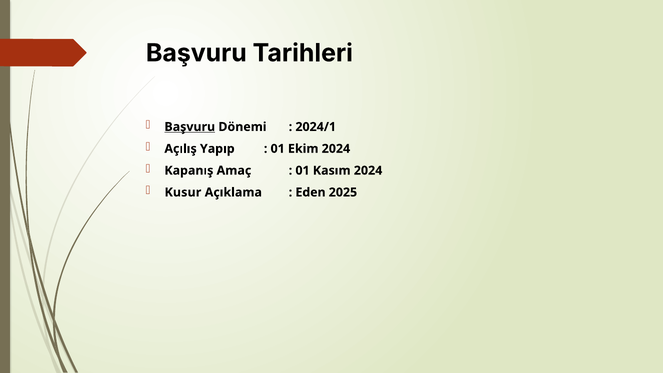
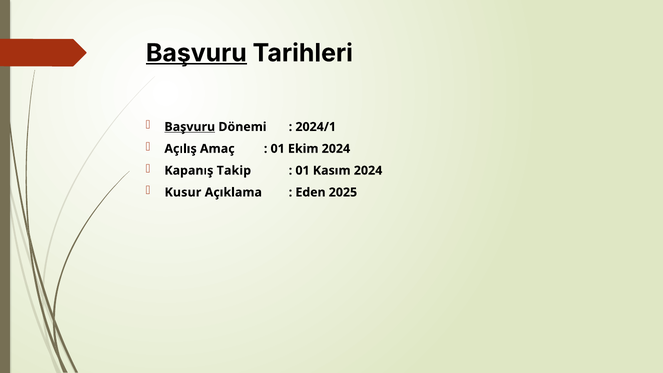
Başvuru underline: none -> present (196, 53)
Yapıp: Yapıp -> Amaç (217, 149)
Amaç: Amaç -> Takip (234, 171)
